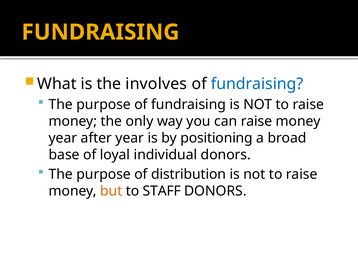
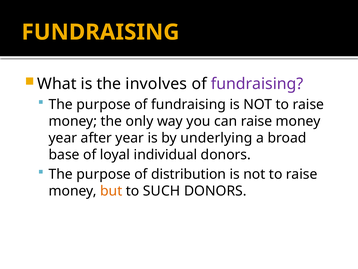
fundraising colour: blue -> purple (257, 84)
positioning: positioning -> underlying (216, 138)
STAFF: STAFF -> SUCH (162, 191)
